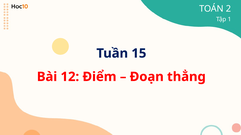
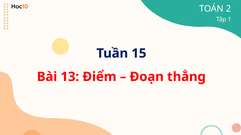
12: 12 -> 13 (70, 77)
